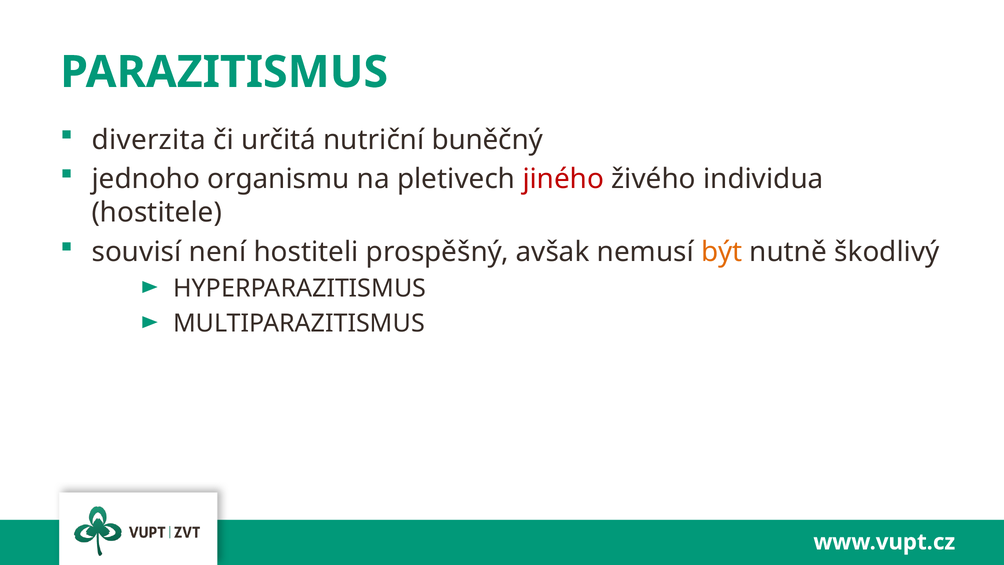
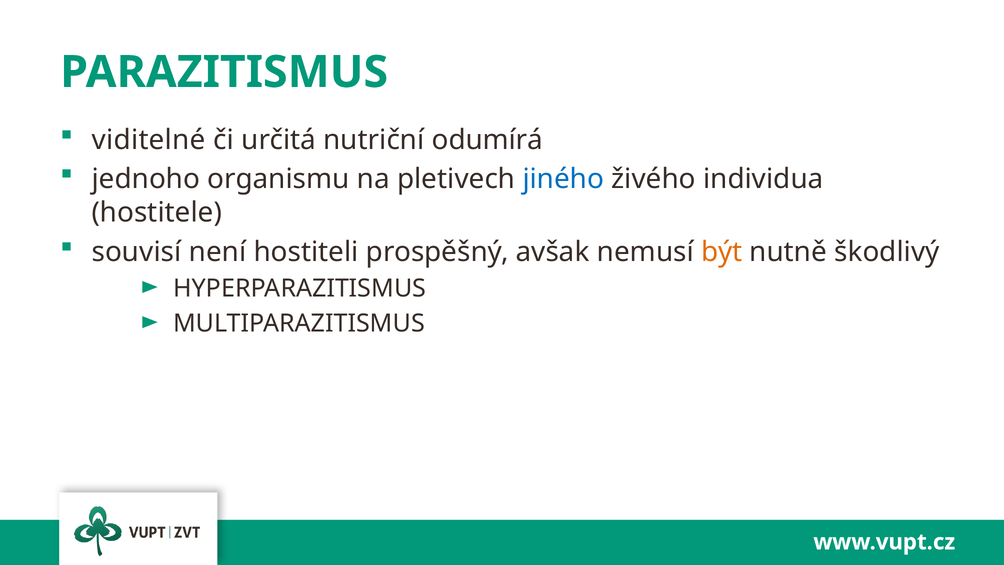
diverzita: diverzita -> viditelné (149, 140)
buněčný: buněčný -> odumírá (487, 140)
jiného colour: red -> blue (563, 179)
